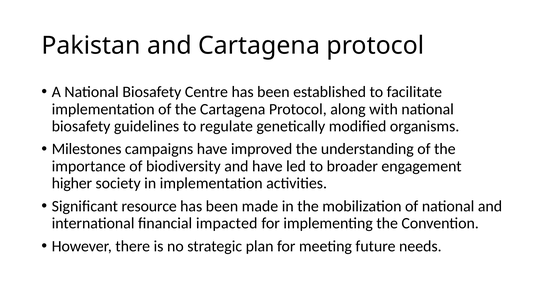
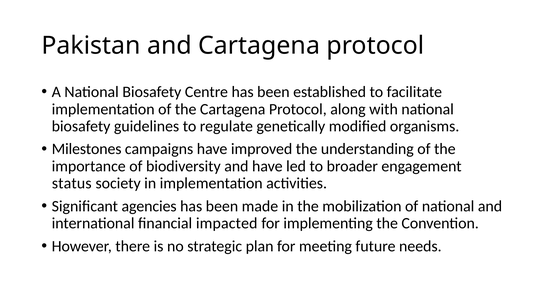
higher: higher -> status (72, 183)
resource: resource -> agencies (149, 206)
